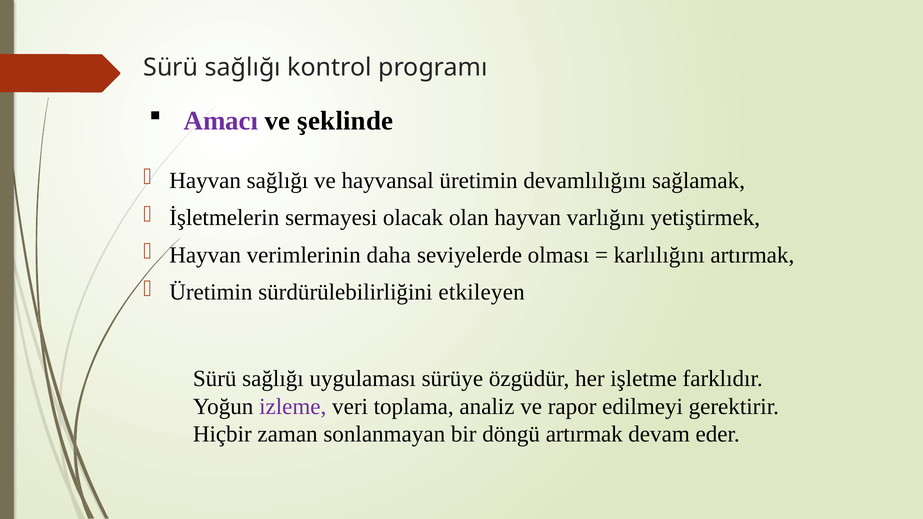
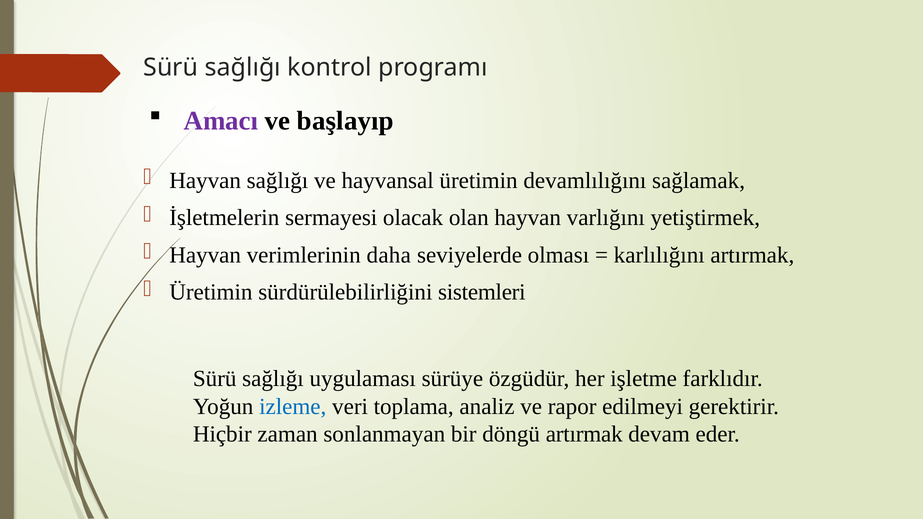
şeklinde: şeklinde -> başlayıp (345, 121)
etkileyen: etkileyen -> sistemleri (482, 292)
izleme colour: purple -> blue (293, 407)
